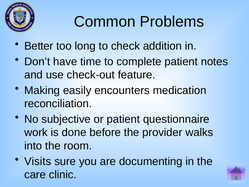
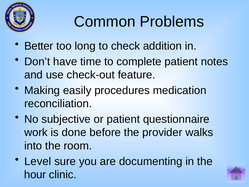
encounters: encounters -> procedures (122, 90)
Visits: Visits -> Level (38, 161)
care: care -> hour (35, 174)
